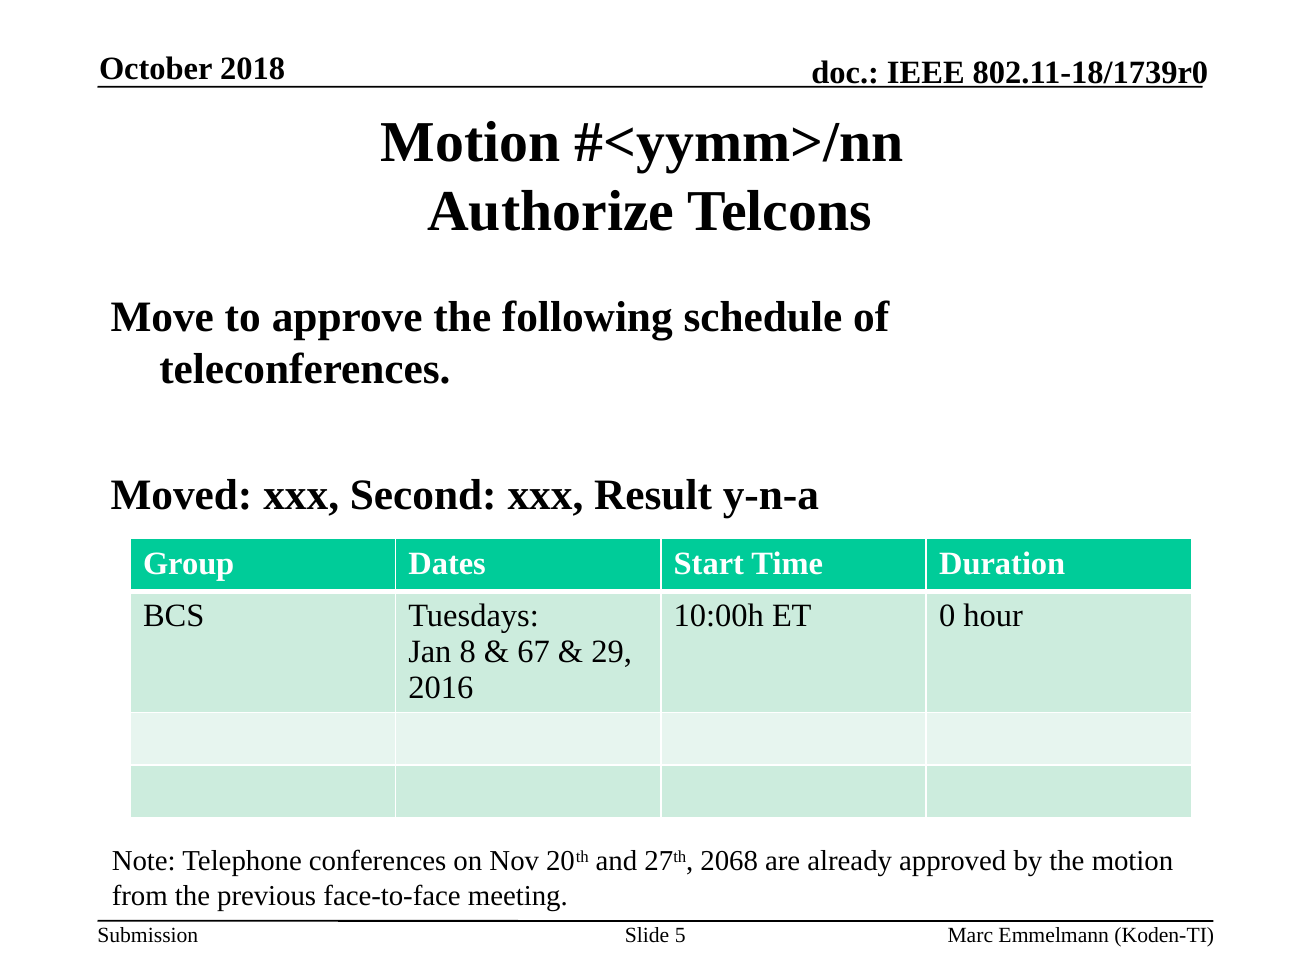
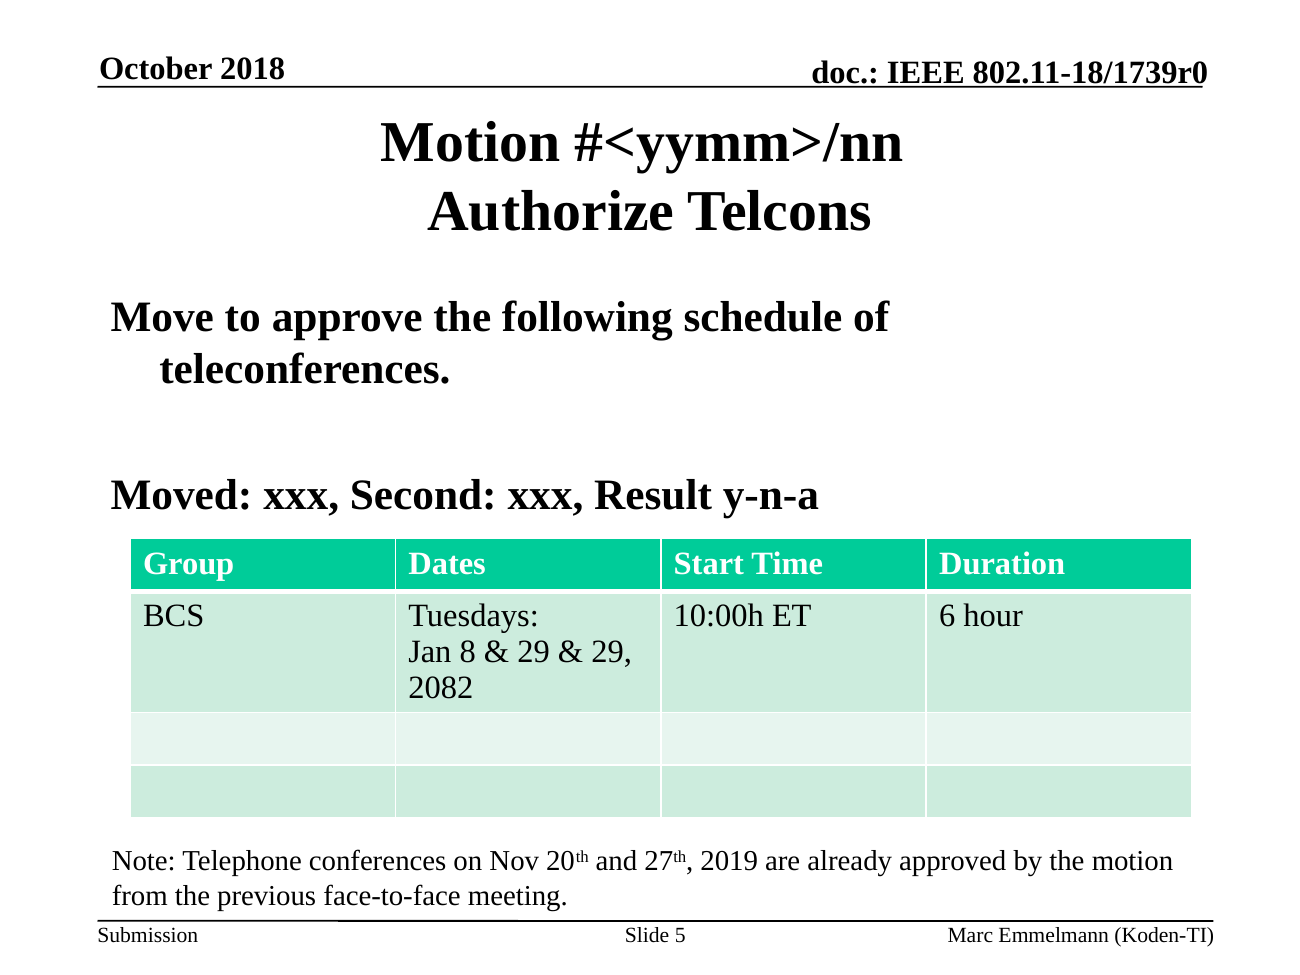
0: 0 -> 6 (947, 616)
67: 67 -> 29 (534, 652)
2016: 2016 -> 2082 (441, 688)
2068: 2068 -> 2019 (729, 861)
